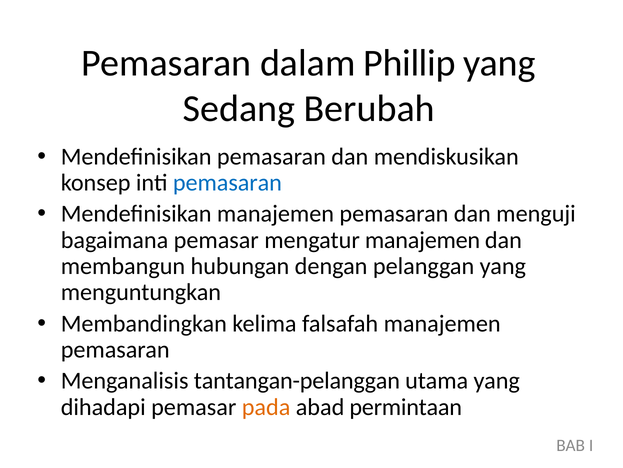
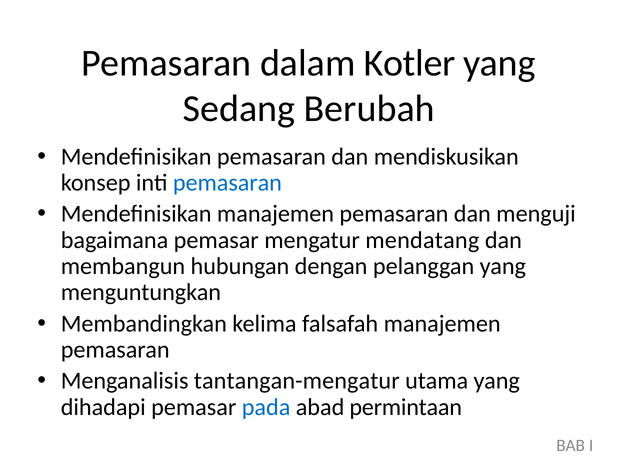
Phillip: Phillip -> Kotler (410, 63)
mengatur manajemen: manajemen -> mendatang (422, 240)
tantangan-pelanggan: tantangan-pelanggan -> tantangan-mengatur (297, 380)
pada colour: orange -> blue (266, 406)
